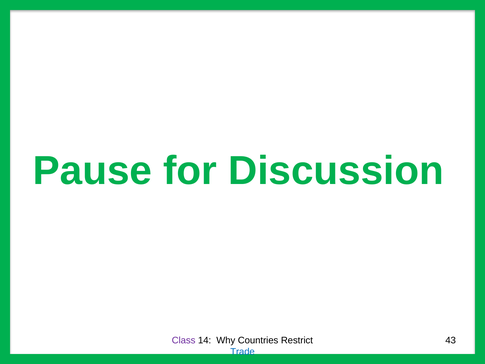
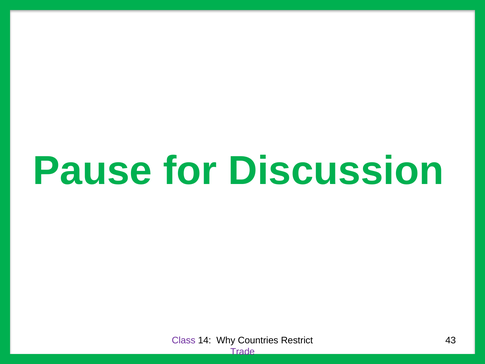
Trade colour: blue -> purple (242, 351)
